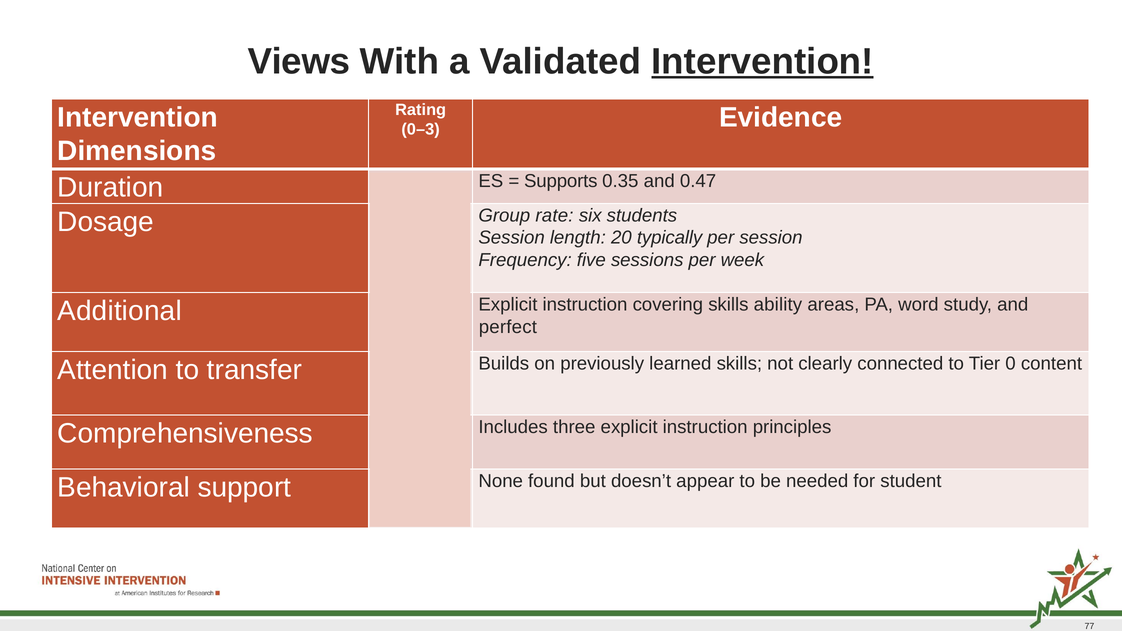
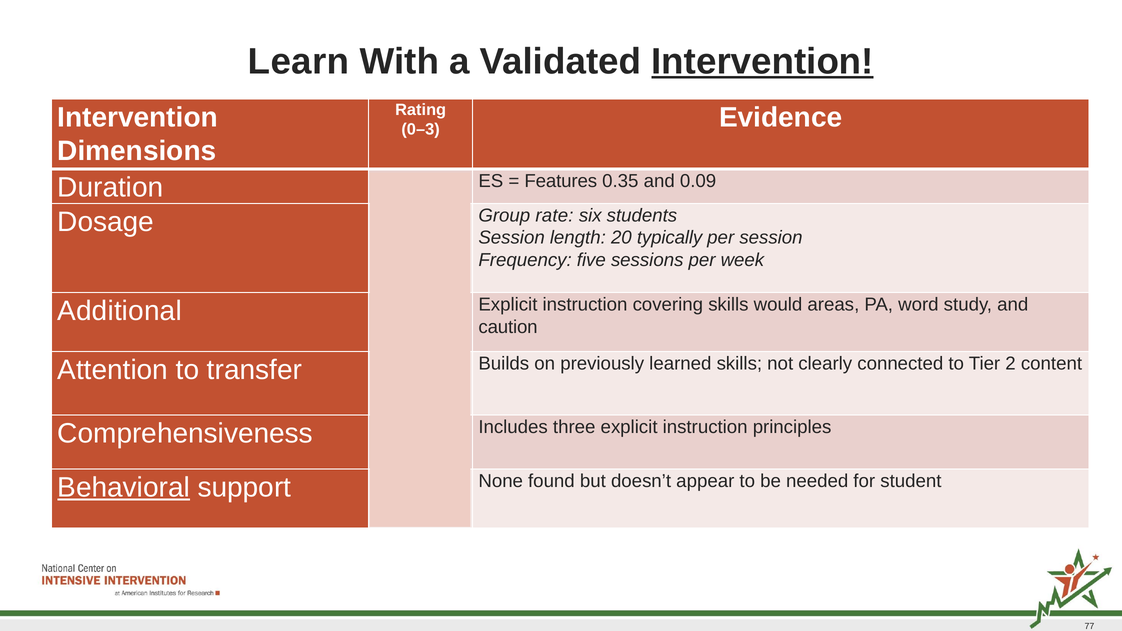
Views: Views -> Learn (299, 61)
Supports: Supports -> Features (561, 181)
0.47: 0.47 -> 0.09 (698, 181)
ability: ability -> would (778, 305)
perfect: perfect -> caution (508, 327)
Tier 0: 0 -> 2 (1011, 364)
Behavioral underline: none -> present (124, 488)
